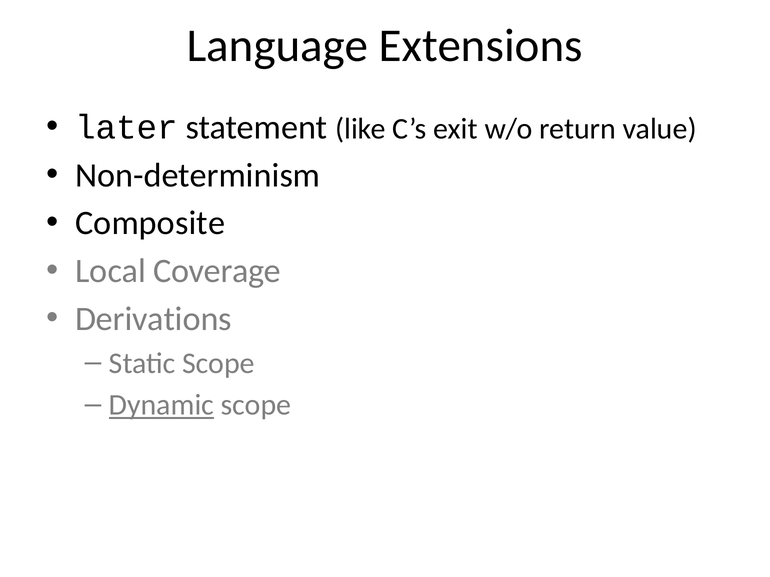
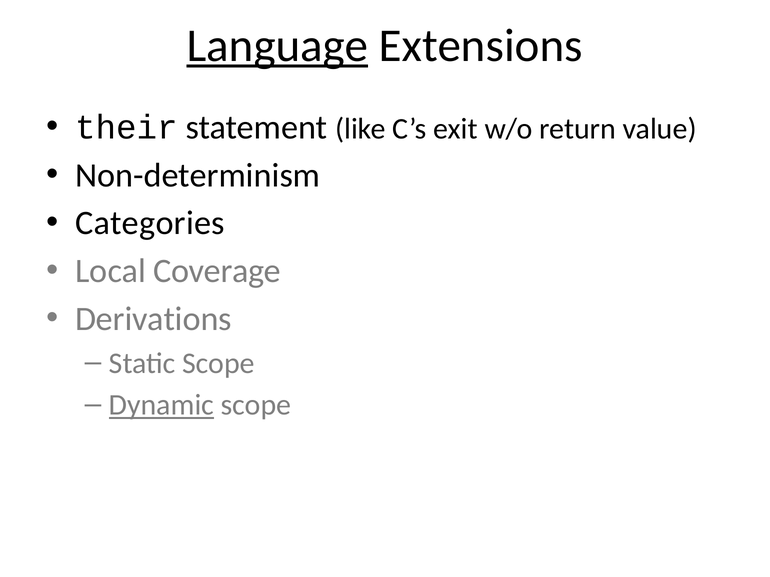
Language underline: none -> present (277, 46)
later: later -> their (126, 128)
Composite: Composite -> Categories (150, 223)
